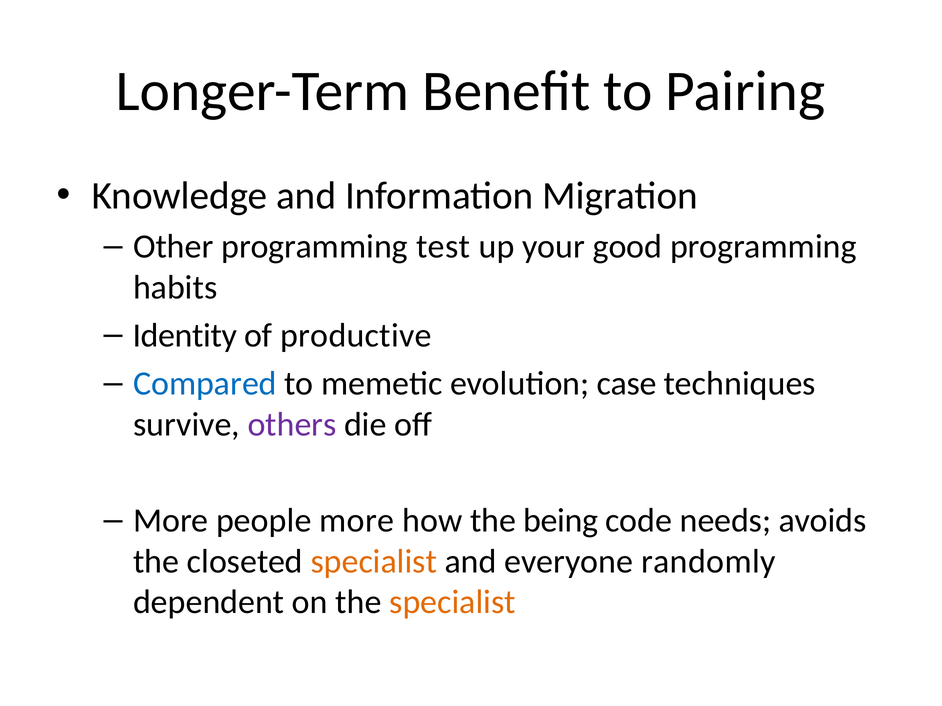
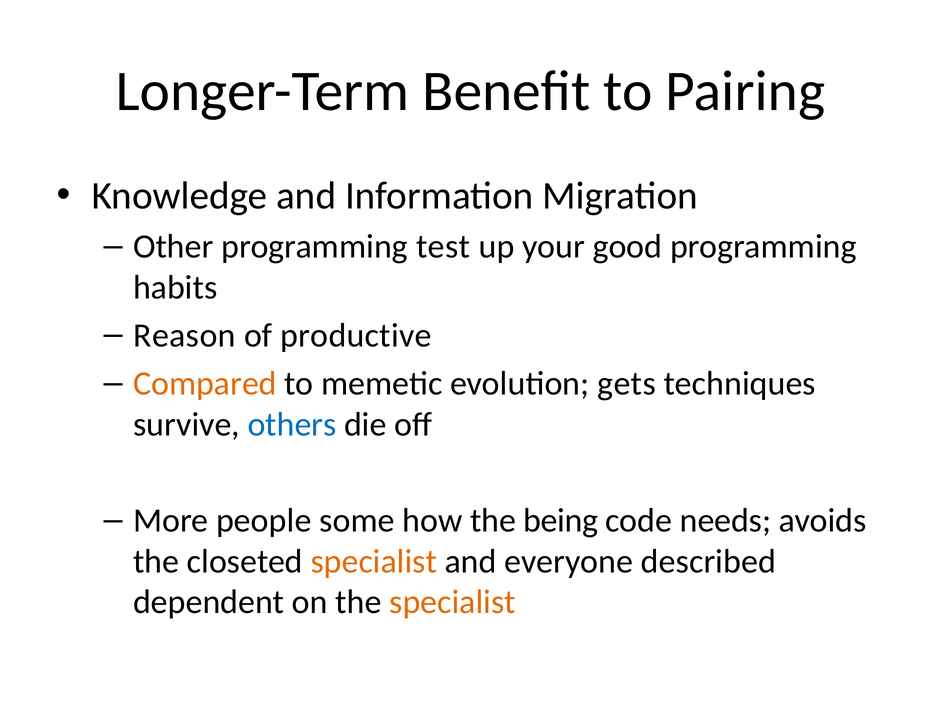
Identity: Identity -> Reason (185, 336)
Compared colour: blue -> orange (205, 384)
case: case -> gets (627, 384)
others colour: purple -> blue (292, 425)
people more: more -> some (357, 521)
randomly: randomly -> described (708, 562)
